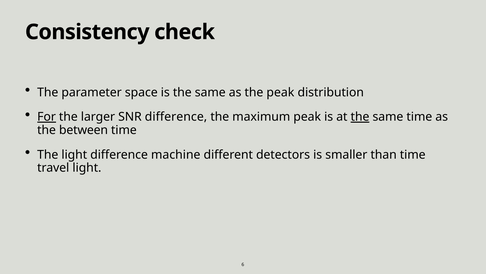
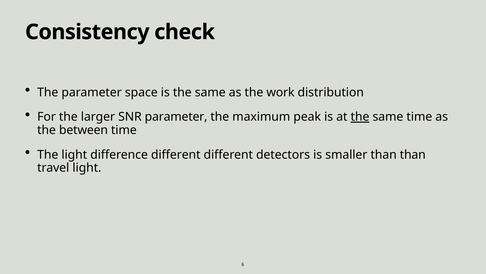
the peak: peak -> work (281, 92)
For underline: present -> none (47, 117)
SNR difference: difference -> parameter (176, 117)
difference machine: machine -> different (176, 154)
than time: time -> than (413, 154)
